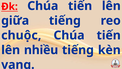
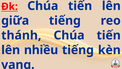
chuộc: chuộc -> thánh (21, 35)
